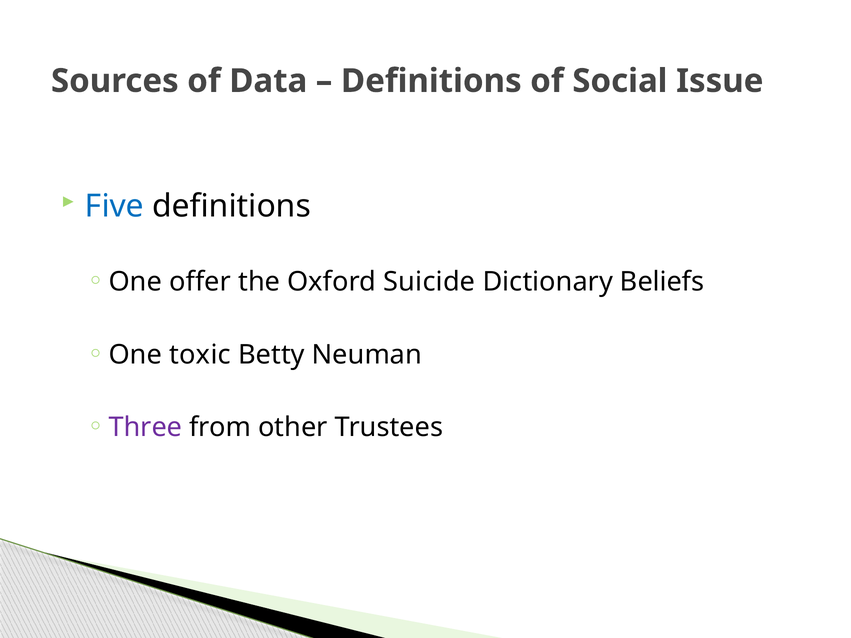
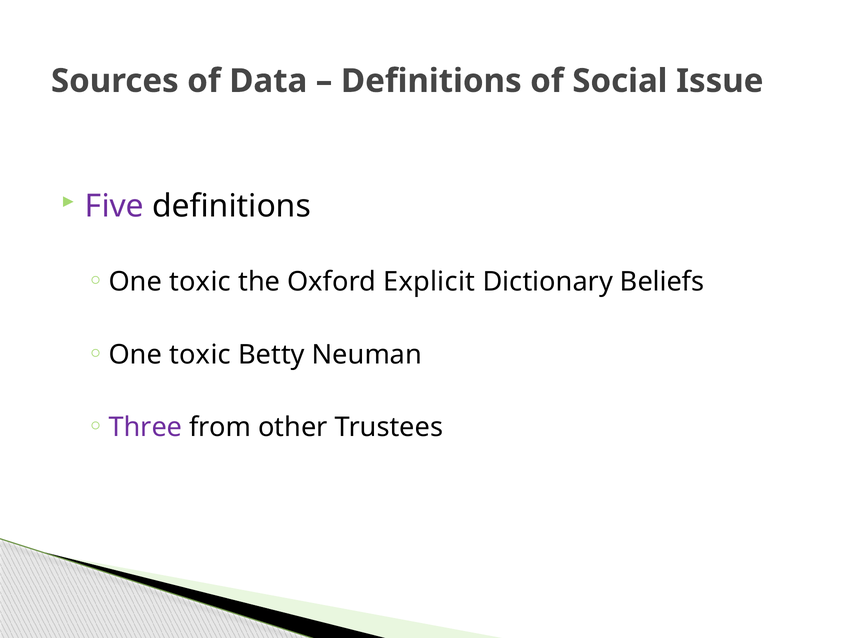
Five colour: blue -> purple (114, 207)
offer: offer -> toxic (200, 282)
Suicide: Suicide -> Explicit (429, 282)
